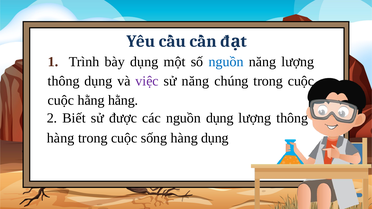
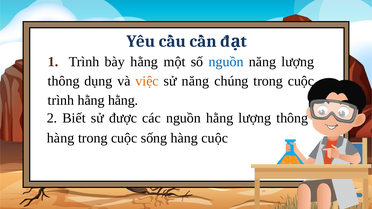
bày dụng: dụng -> hằng (144, 62)
việc colour: purple -> orange (147, 81)
cuộc: cuộc -> trình (61, 100)
nguồn dụng: dụng -> hằng (220, 118)
hàng dụng: dụng -> cuộc (215, 138)
